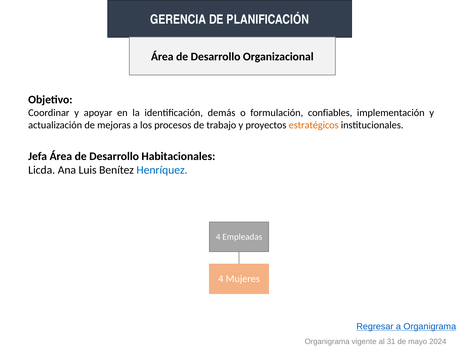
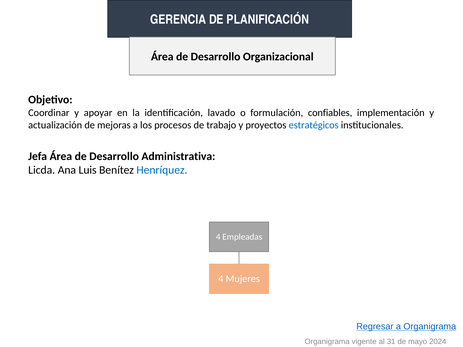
demás: demás -> lavado (222, 113)
estratégicos colour: orange -> blue (314, 125)
Habitacionales: Habitacionales -> Administrativa (178, 156)
